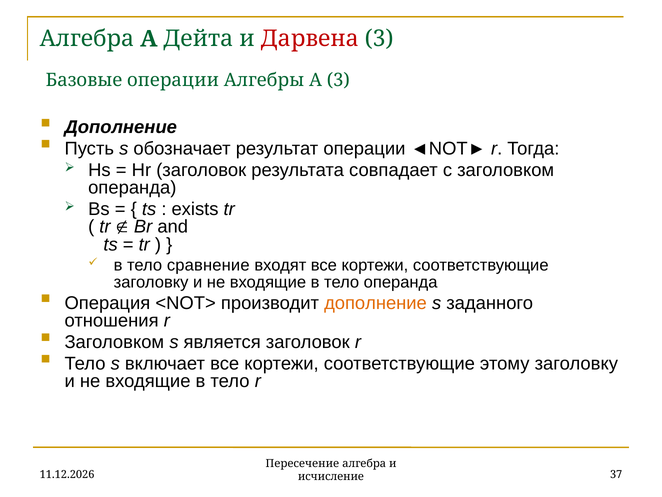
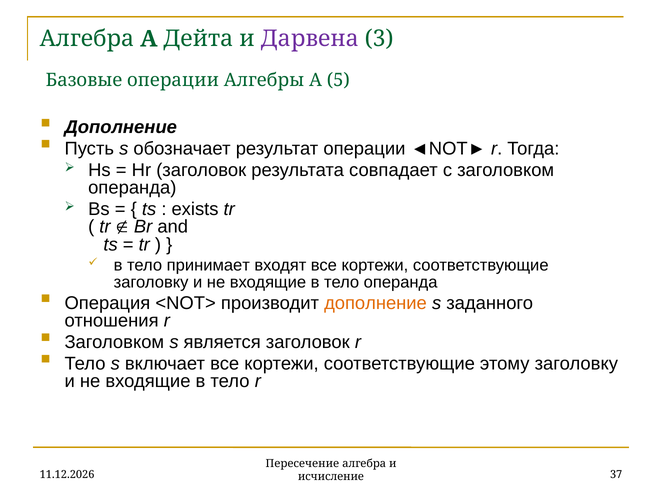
Дарвена colour: red -> purple (310, 39)
A 3: 3 -> 5 (338, 80)
сравнение: сравнение -> принимает (208, 265)
